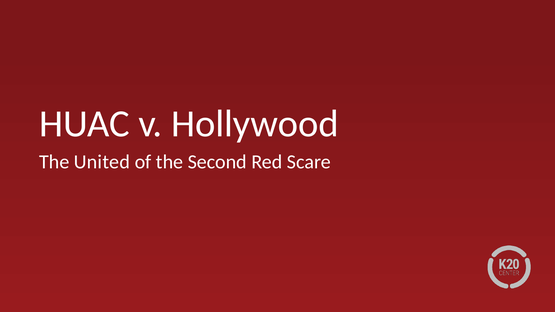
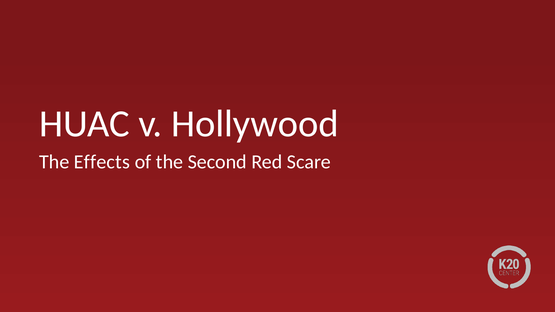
United: United -> Effects (102, 162)
